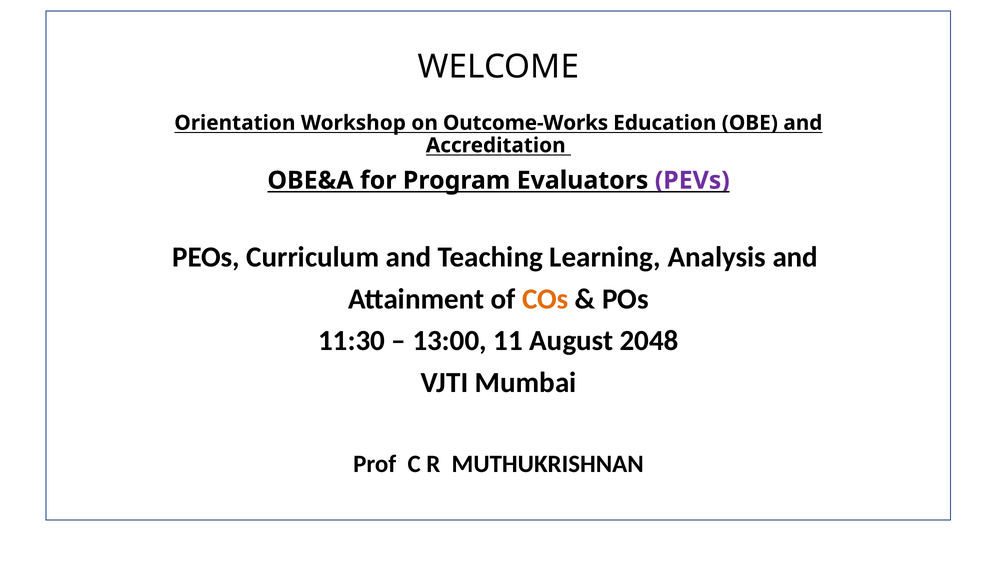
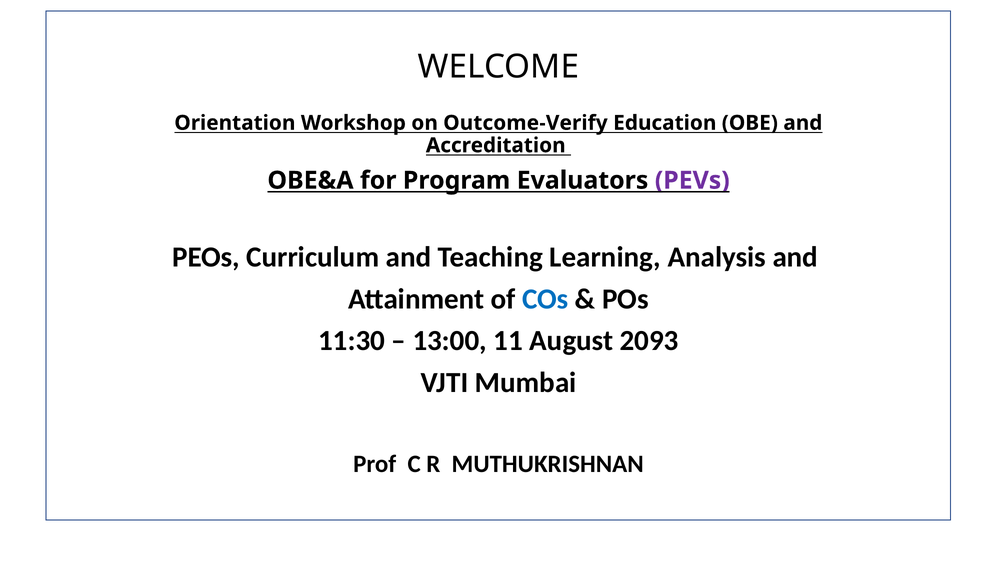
Outcome-Works: Outcome-Works -> Outcome-Verify (525, 123)
COs colour: orange -> blue (545, 299)
2048: 2048 -> 2093 (649, 341)
